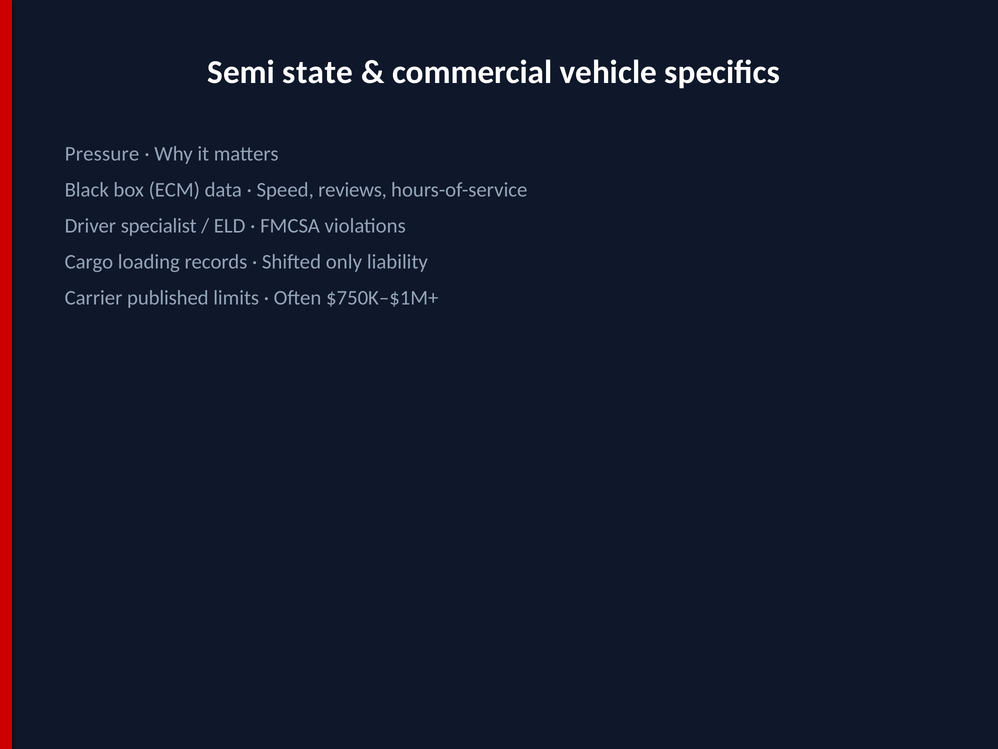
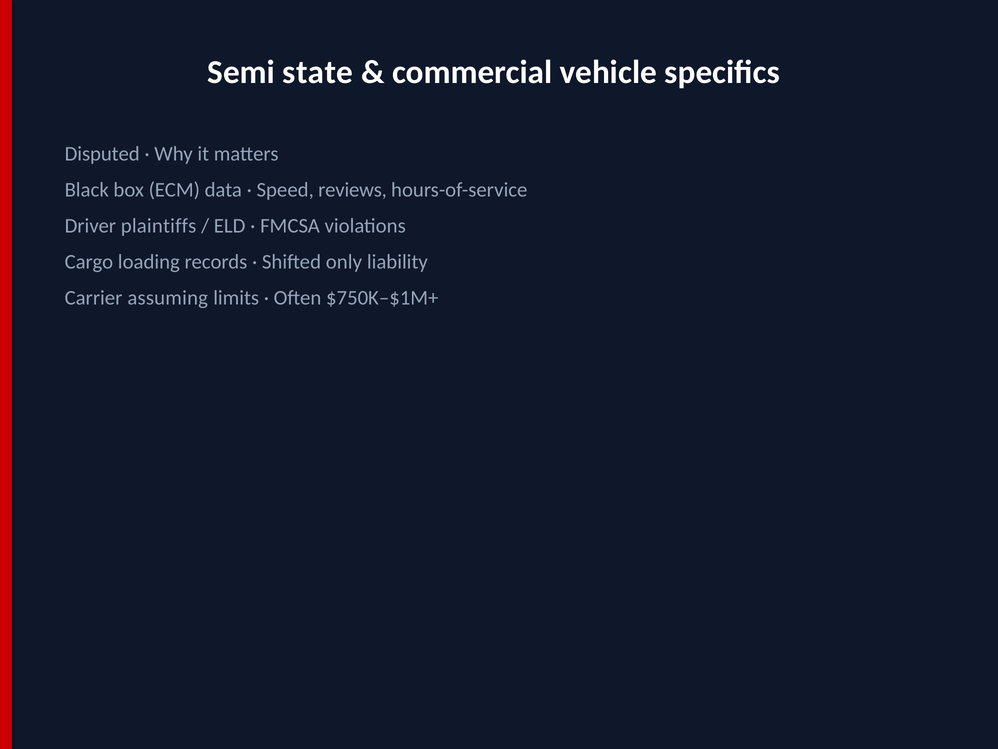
Pressure: Pressure -> Disputed (102, 154)
specialist: specialist -> plaintiffs (159, 226)
published: published -> assuming (168, 298)
